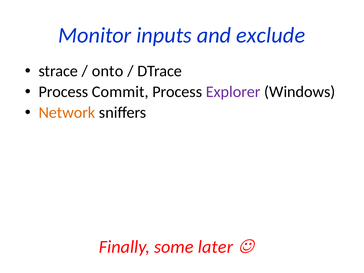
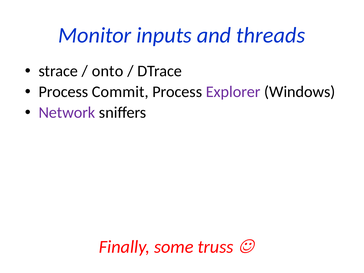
exclude: exclude -> threads (271, 35)
Network colour: orange -> purple (67, 113)
later: later -> truss (216, 247)
